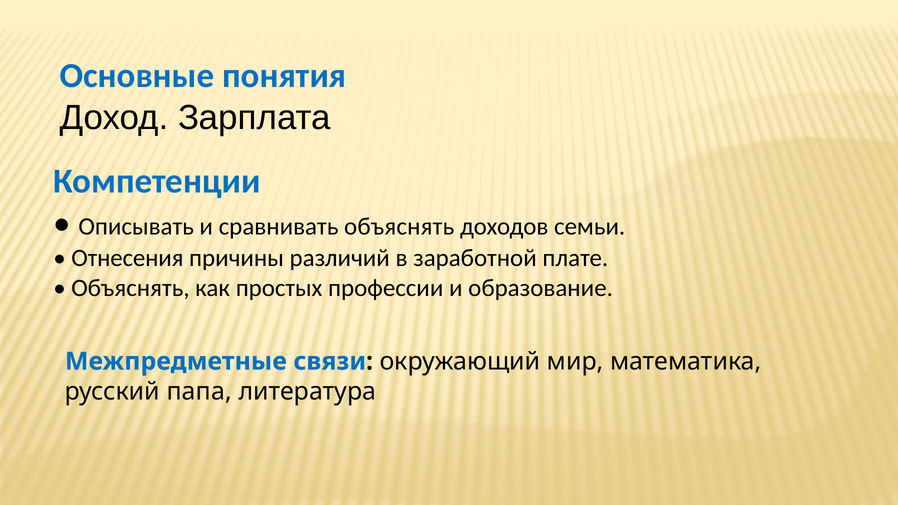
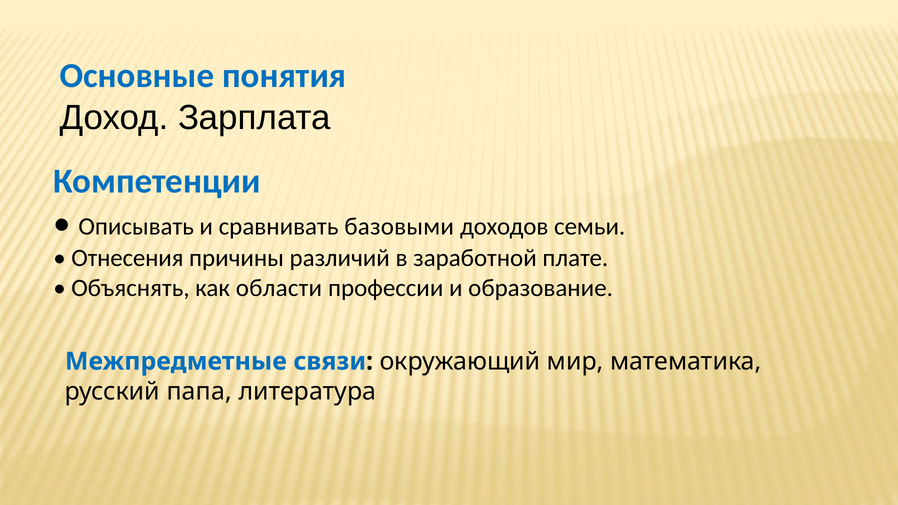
сравнивать объяснять: объяснять -> базовыми (399, 226)
простых: простых -> области (279, 288)
